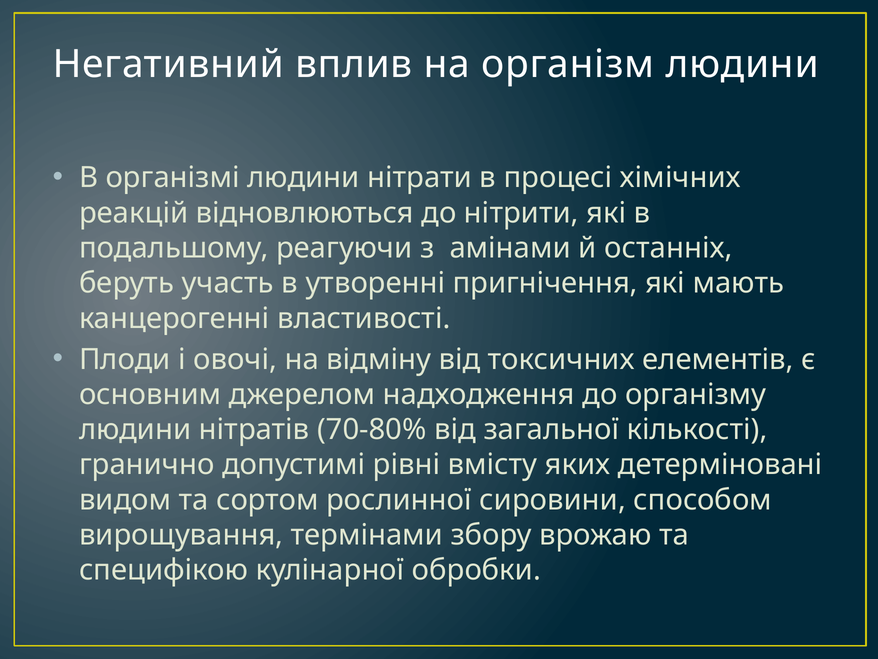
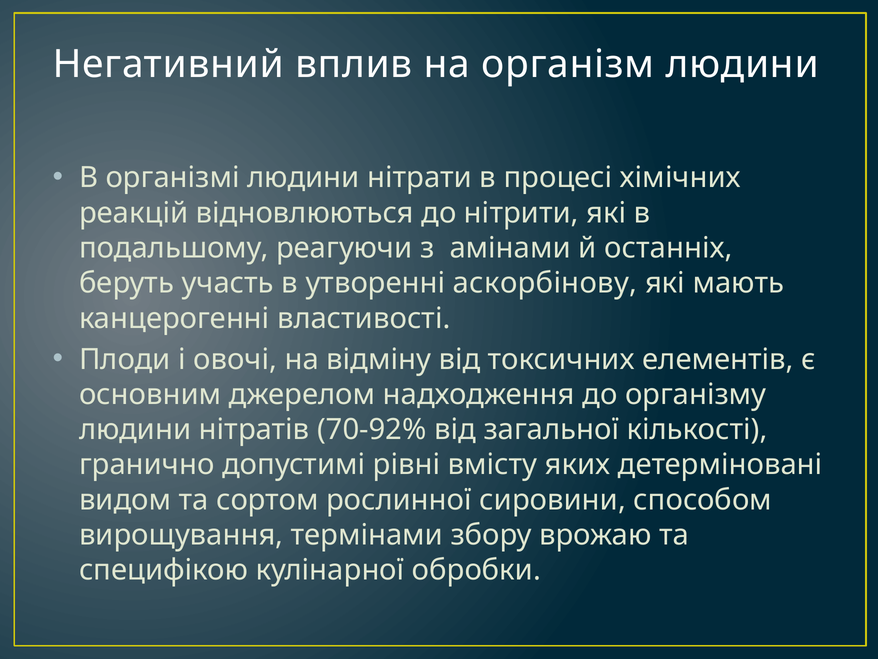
пригнічення: пригнічення -> аскорбінову (545, 283)
70-80%: 70-80% -> 70-92% (372, 429)
